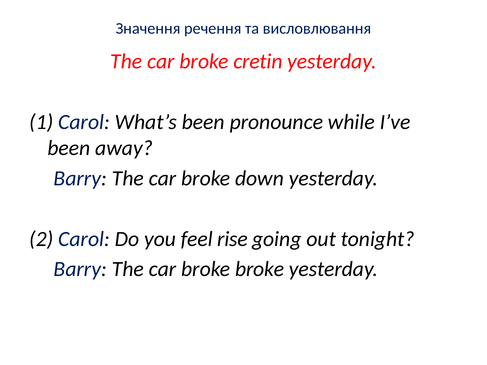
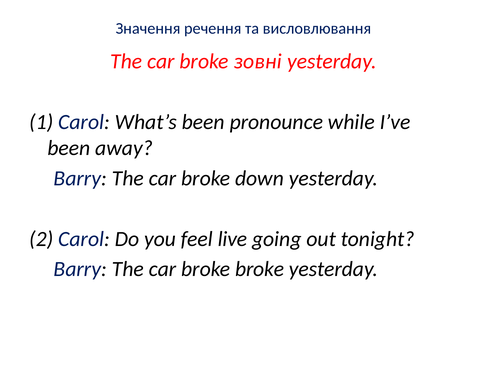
cretin: cretin -> зовні (258, 61)
rise: rise -> live (232, 239)
